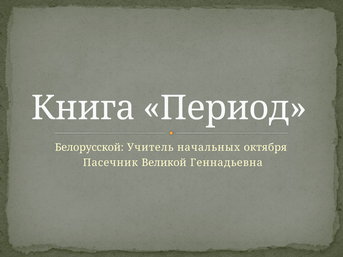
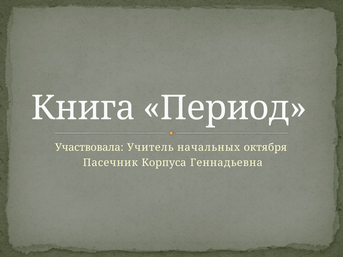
Белорусской: Белорусской -> Участвовала (89, 147)
Великой: Великой -> Корпуса (164, 163)
